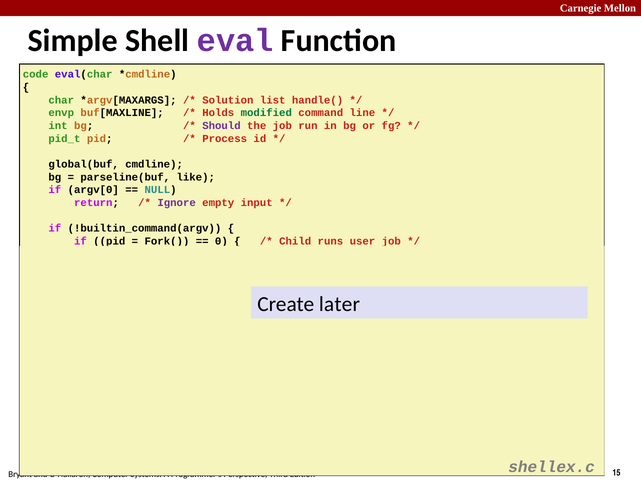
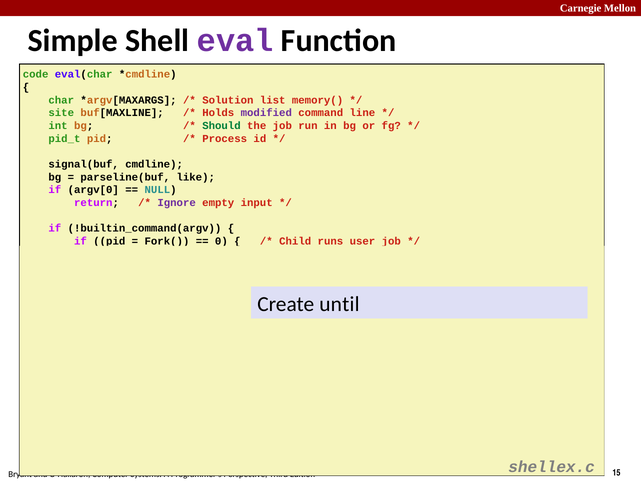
handle(: handle( -> memory( (318, 100)
envp: envp -> site (61, 113)
modified colour: green -> purple (266, 113)
Should colour: purple -> green (221, 126)
global(buf: global(buf -> signal(buf (84, 164)
later: later -> until (339, 304)
